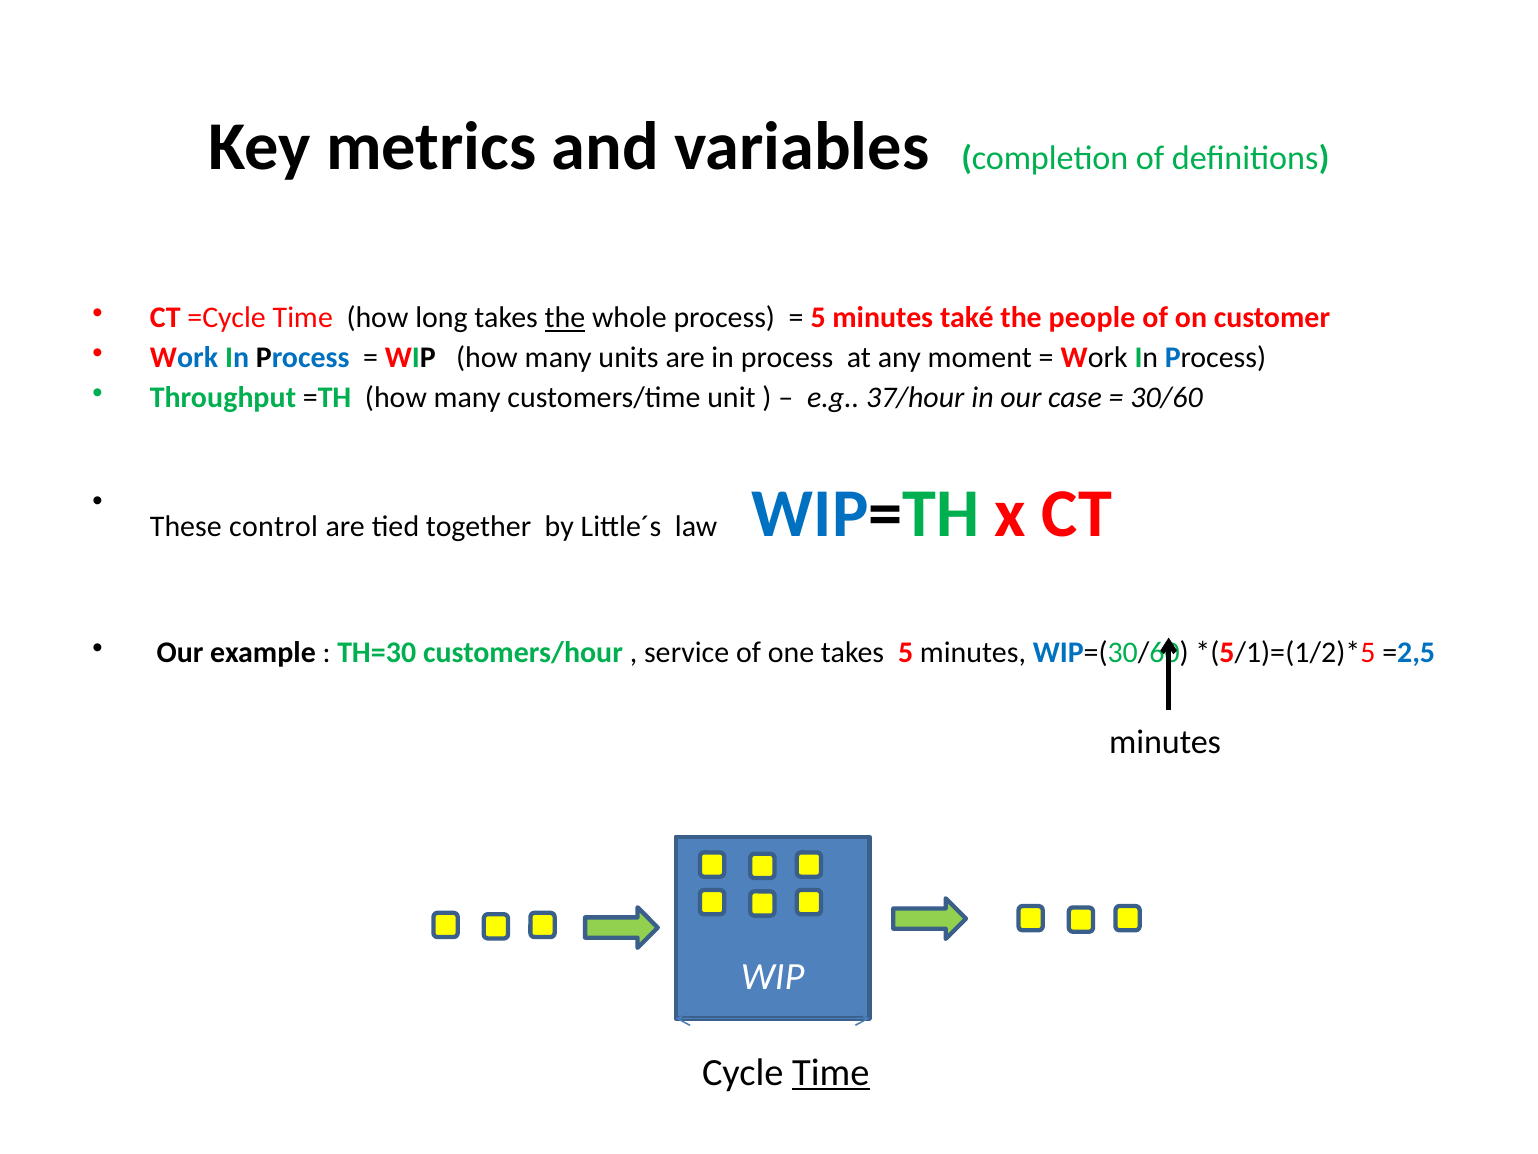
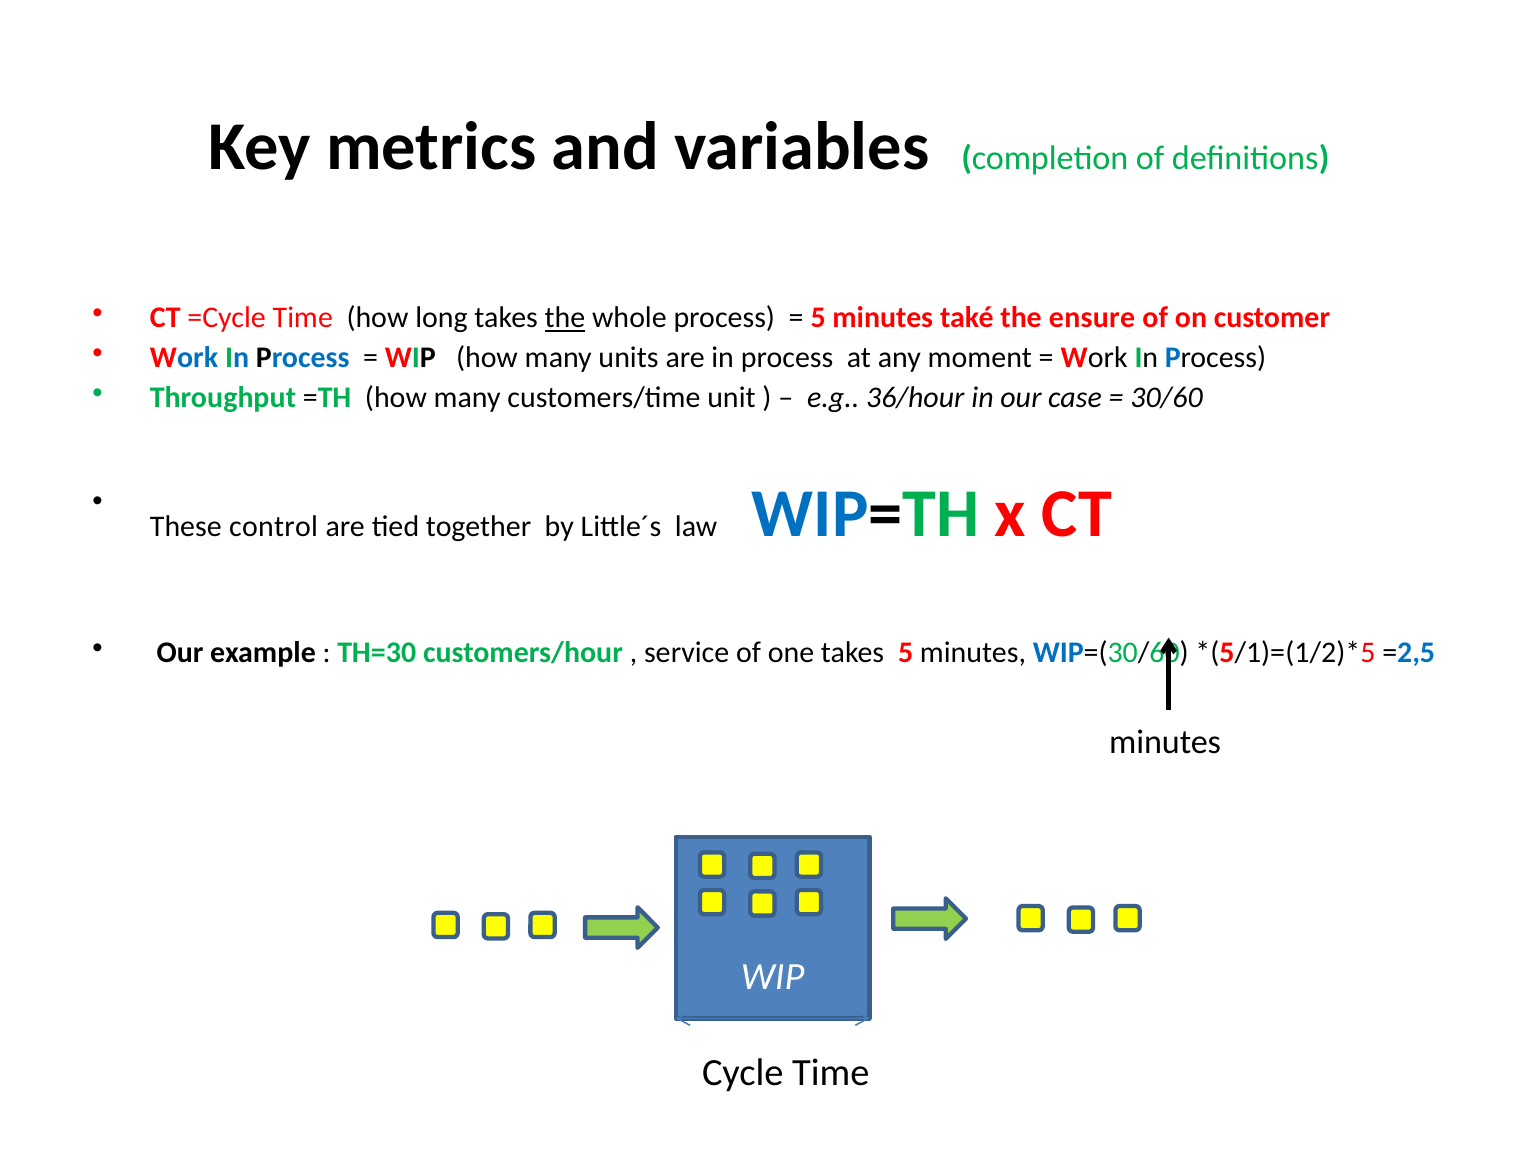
people: people -> ensure (1092, 318)
37/hour: 37/hour -> 36/hour (915, 398)
Time underline: present -> none (831, 1072)
